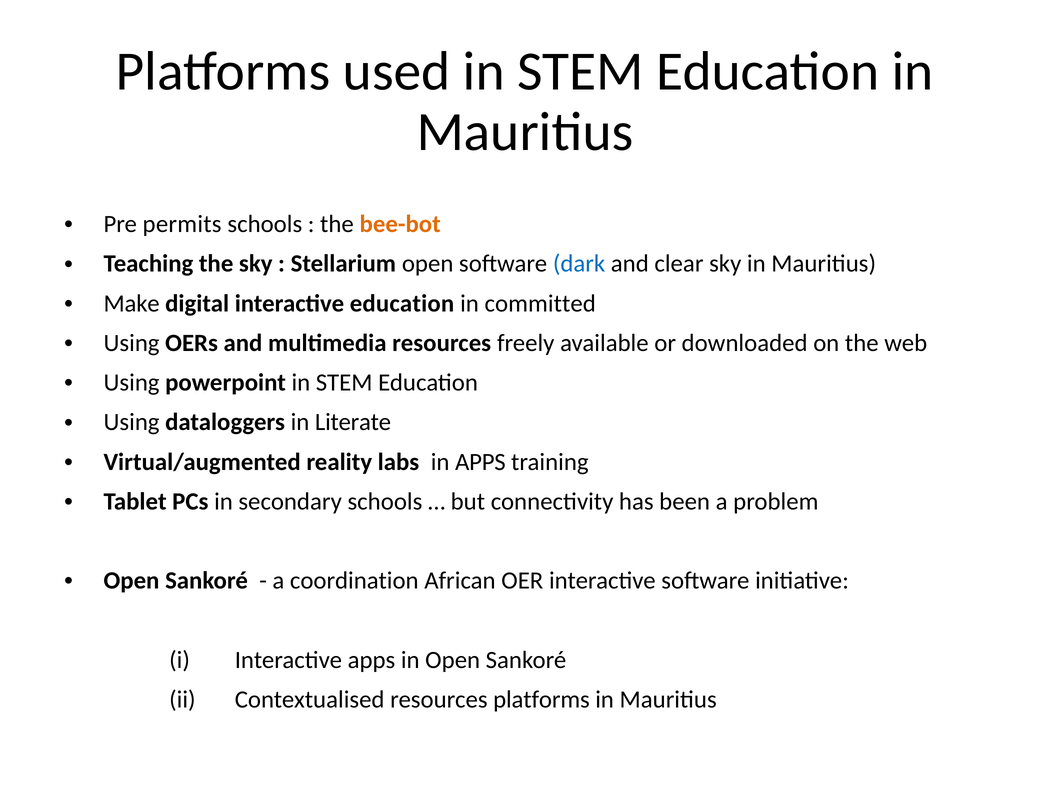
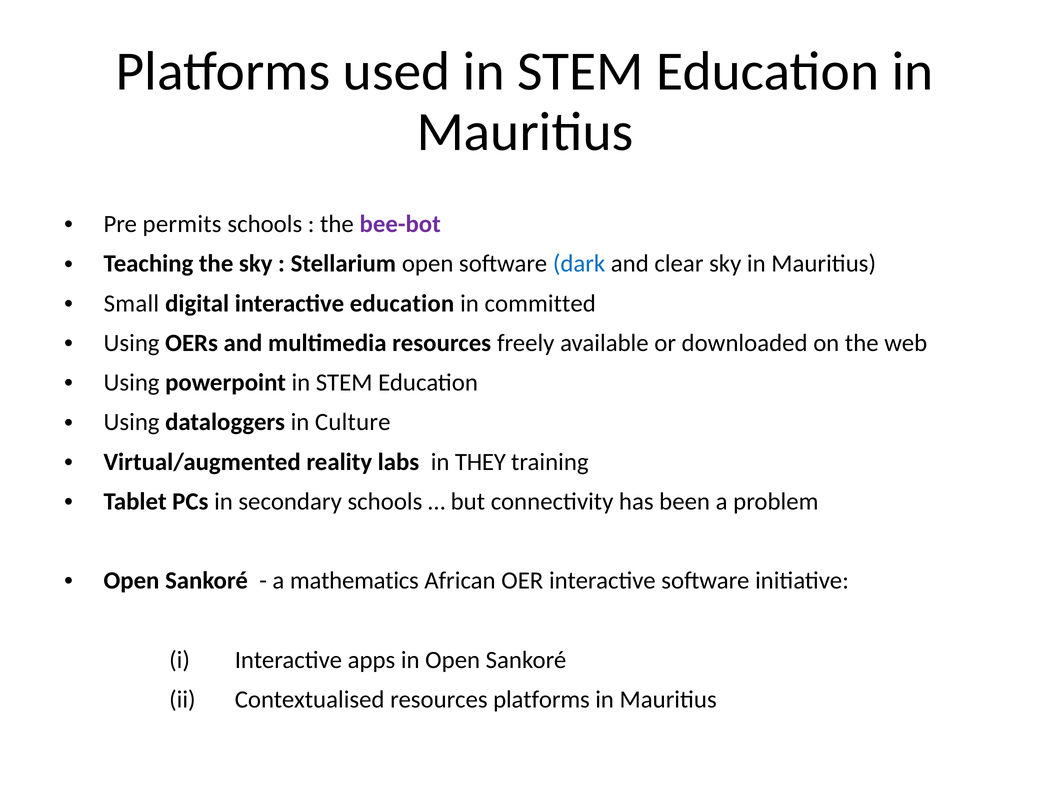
bee-bot colour: orange -> purple (400, 224)
Make: Make -> Small (131, 304)
Literate: Literate -> Culture (353, 422)
in APPS: APPS -> THEY (480, 462)
coordination: coordination -> mathematics (354, 581)
